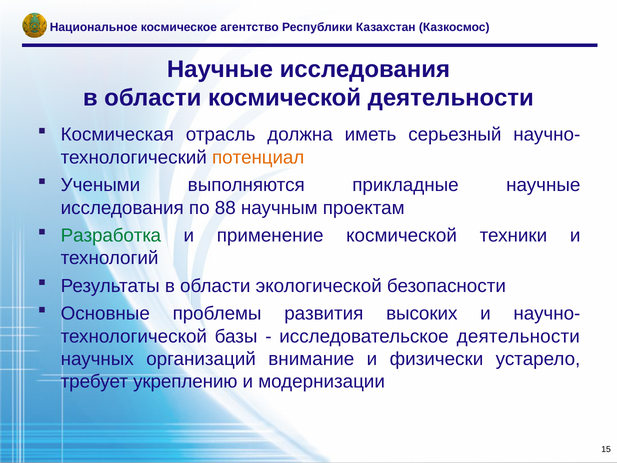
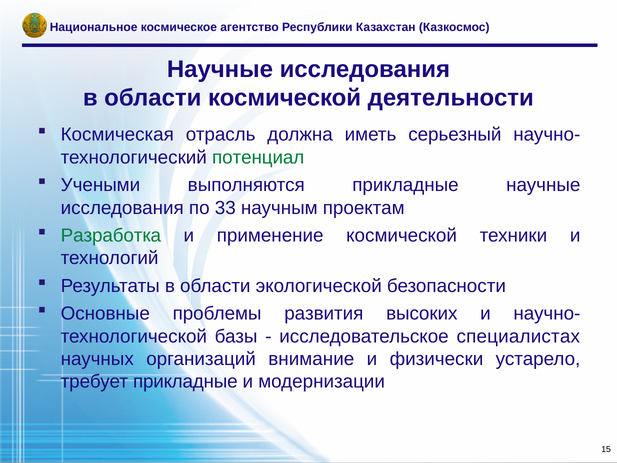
потенциал colour: orange -> green (258, 157)
88: 88 -> 33 (225, 208)
исследовательское деятельности: деятельности -> специалистах (518, 336)
требует укреплению: укреплению -> прикладные (185, 381)
